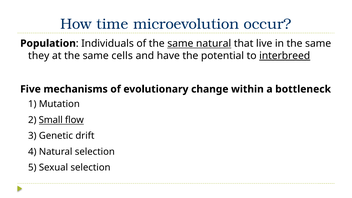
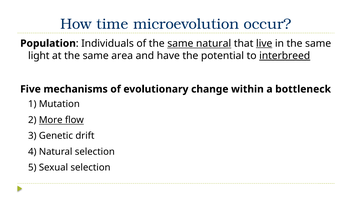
live underline: none -> present (264, 43)
they: they -> light (39, 56)
cells: cells -> area (122, 56)
Small: Small -> More (51, 120)
